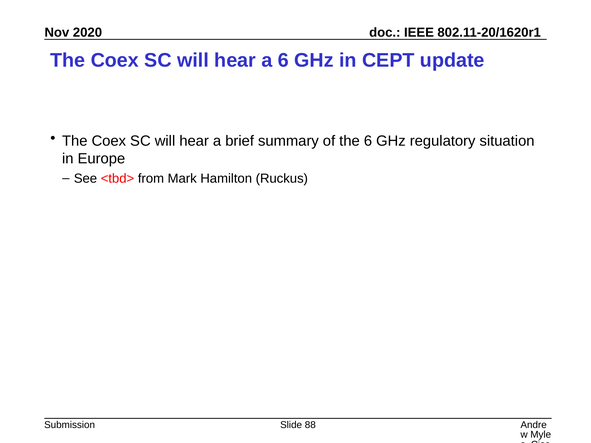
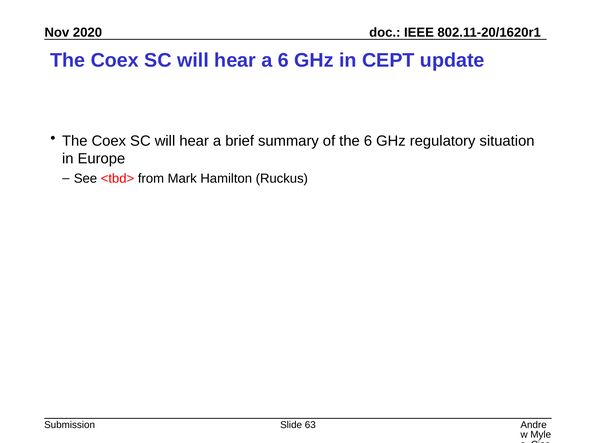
88: 88 -> 63 (310, 425)
